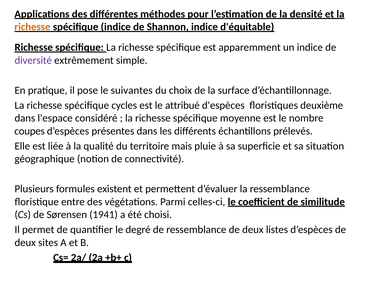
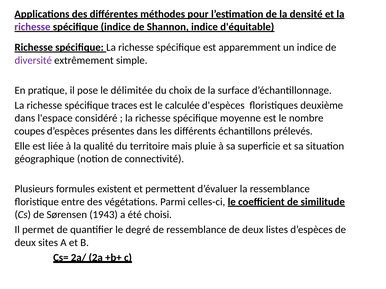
richesse colour: orange -> purple (32, 27)
suivantes: suivantes -> délimitée (132, 90)
cycles: cycles -> traces (124, 105)
attribué: attribué -> calculée (182, 105)
1941: 1941 -> 1943 (104, 215)
